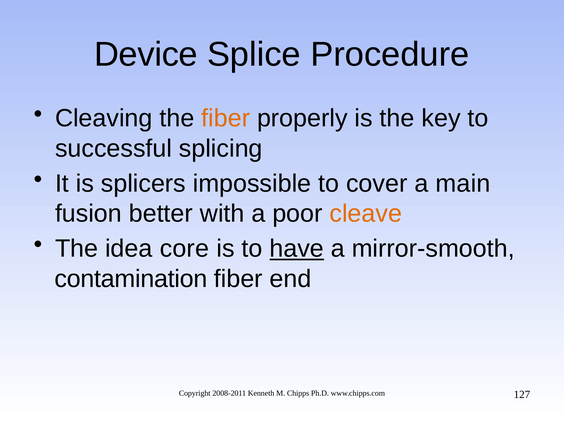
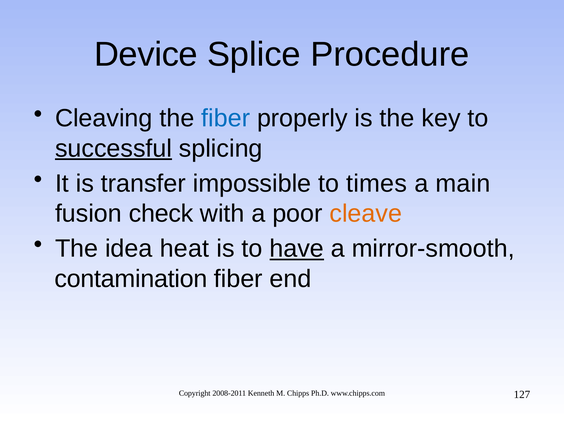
fiber colour: orange -> blue (226, 118)
successful underline: none -> present (114, 148)
splicers: splicers -> transfer (143, 184)
cover: cover -> times (377, 184)
better: better -> check (161, 214)
core: core -> heat (184, 249)
